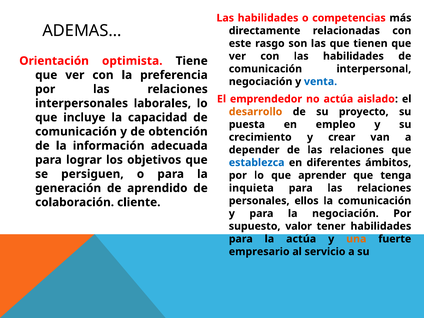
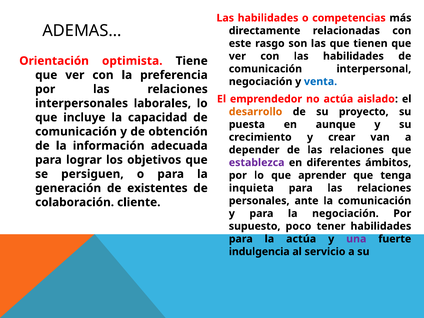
empleo: empleo -> aunque (336, 124)
establezca colour: blue -> purple (257, 163)
aprendido: aprendido -> existentes (157, 188)
ellos: ellos -> ante (307, 201)
valor: valor -> poco (298, 226)
una colour: orange -> purple (356, 239)
empresario: empresario -> indulgencia (259, 252)
